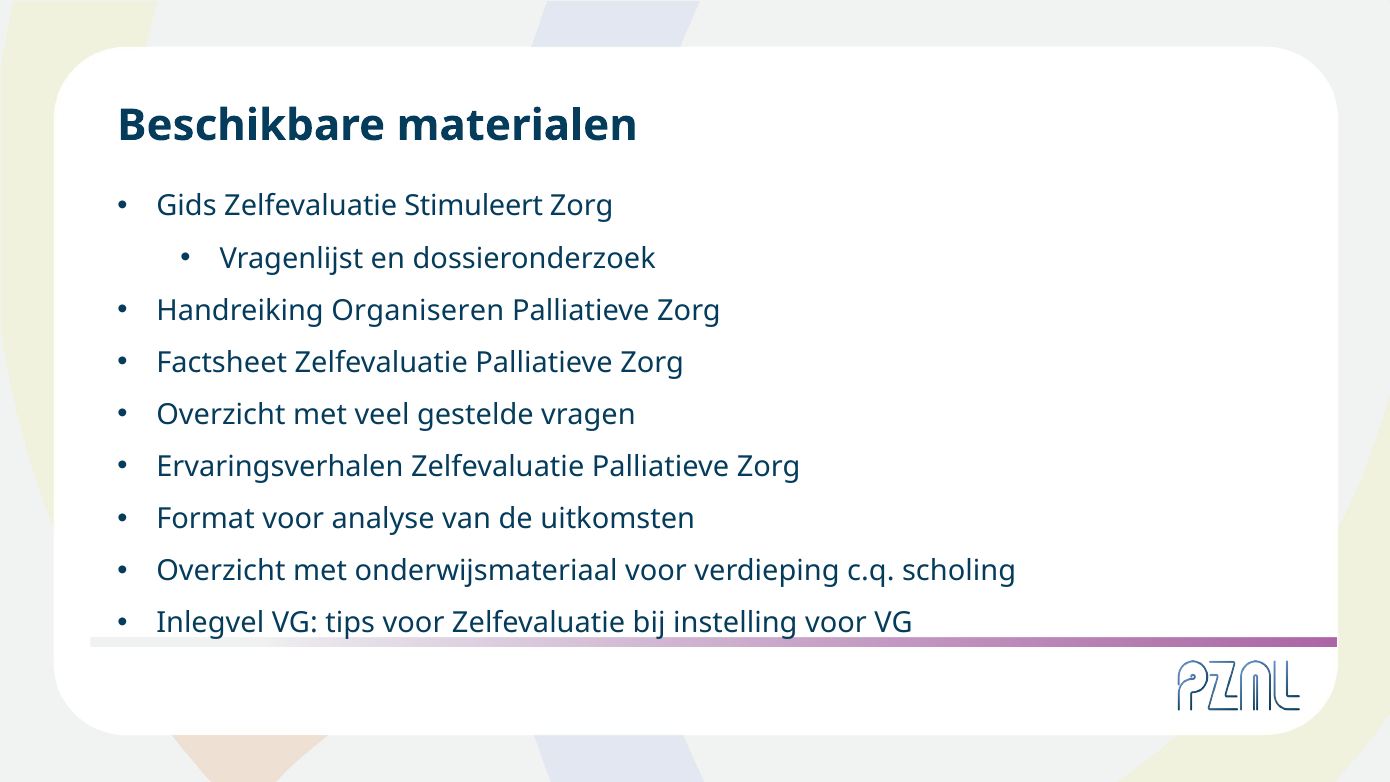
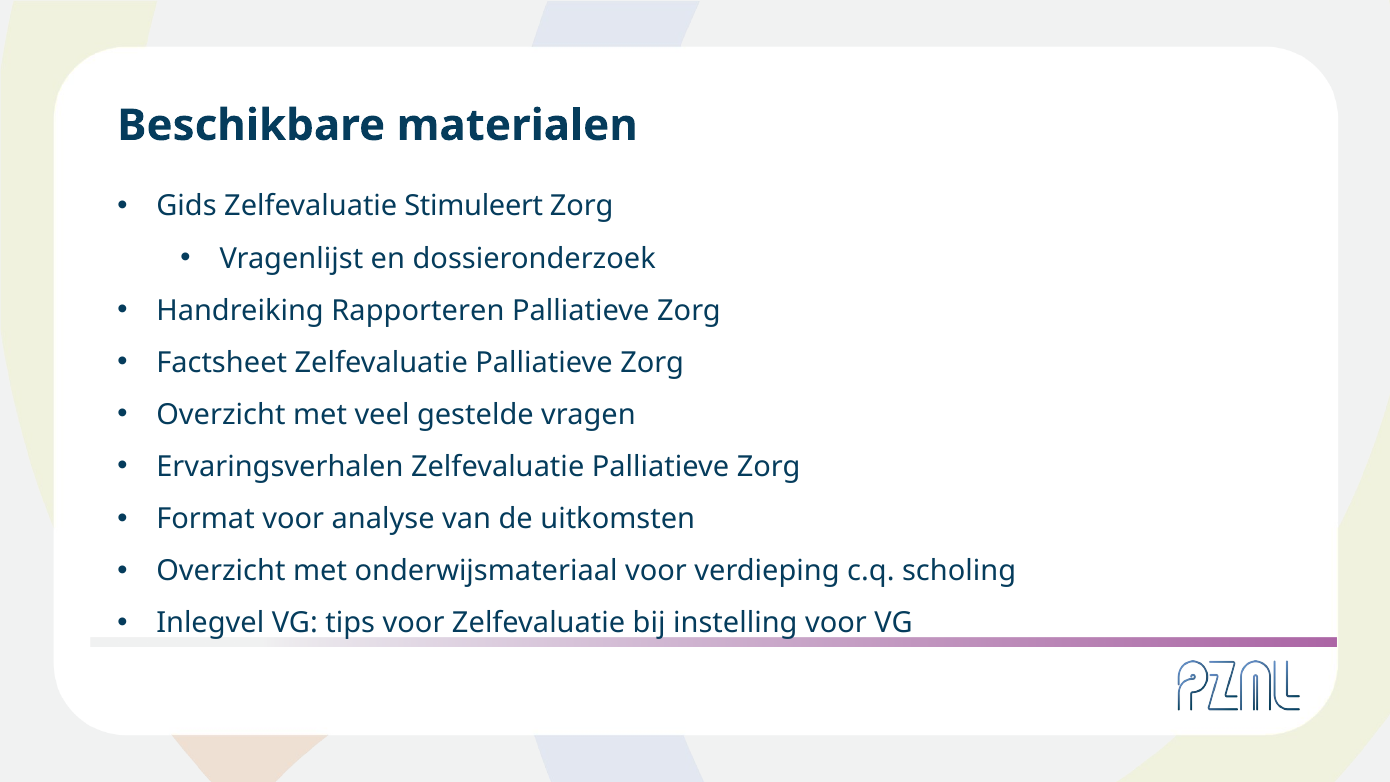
Organiseren: Organiseren -> Rapporteren (418, 311)
